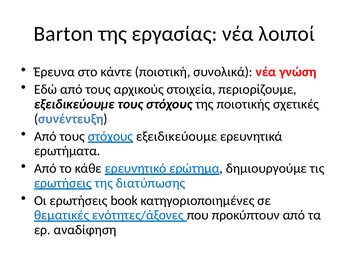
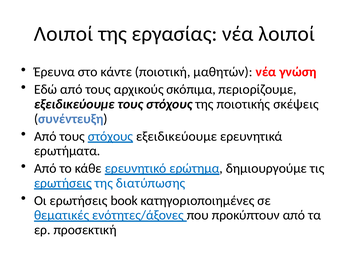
Barton: Barton -> Λοιποί (64, 34)
συνολικά: συνολικά -> μαθητών (223, 72)
στοιχεία: στοιχεία -> σκόπιμα (191, 89)
σχετικές: σχετικές -> σκέψεις (296, 104)
αναδίφηση: αναδίφηση -> προσεκτική (85, 230)
